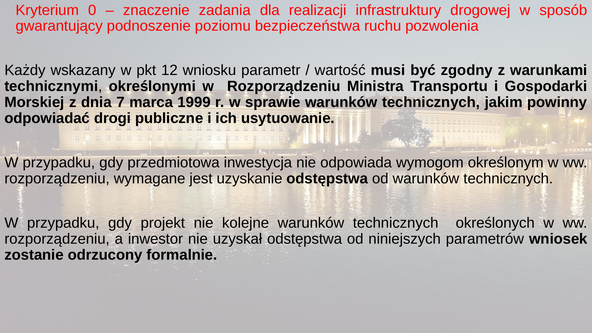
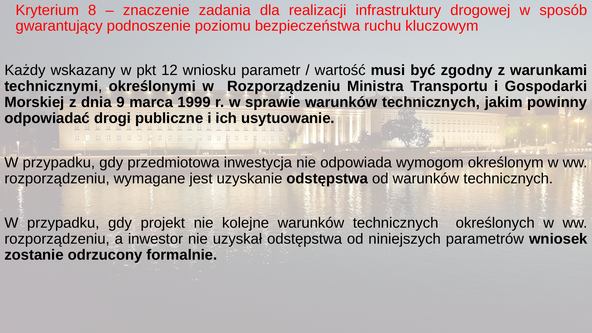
0: 0 -> 8 (92, 10)
pozwolenia: pozwolenia -> kluczowym (442, 26)
7: 7 -> 9 (121, 102)
